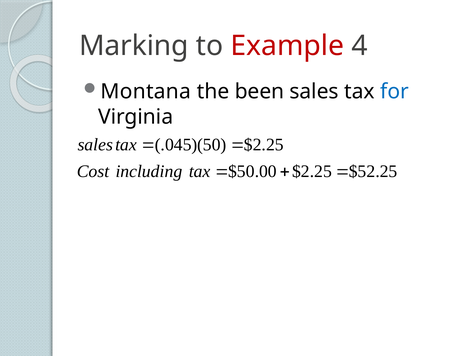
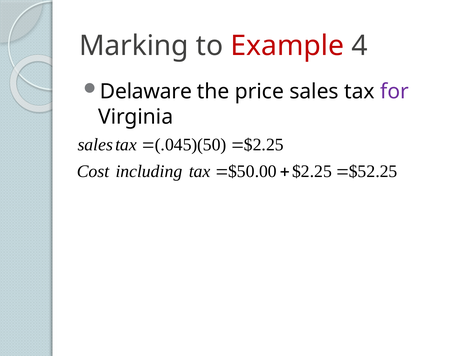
Montana: Montana -> Delaware (146, 92)
been: been -> price (259, 92)
for colour: blue -> purple (395, 92)
